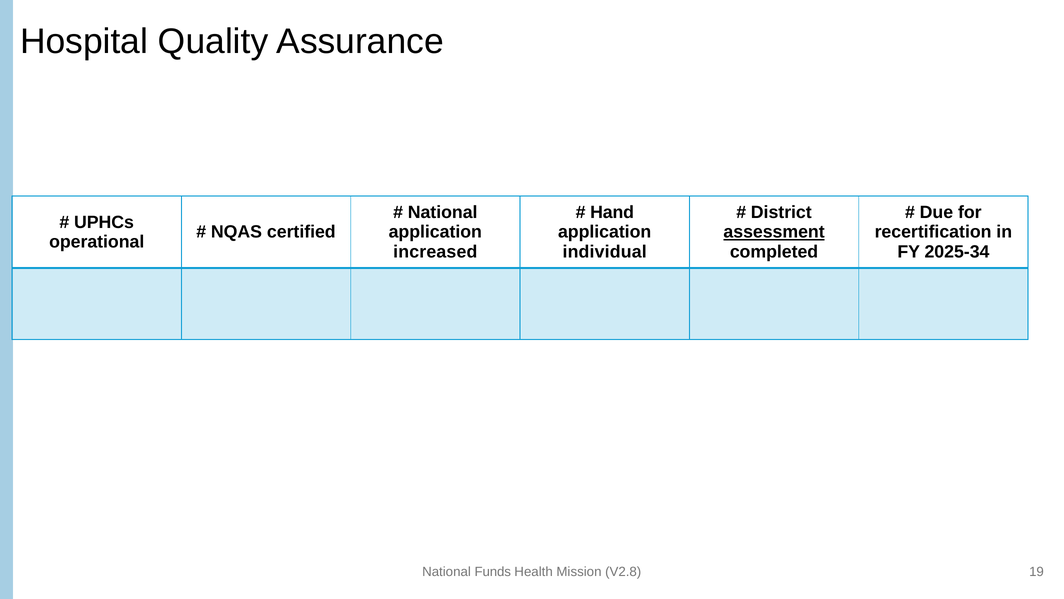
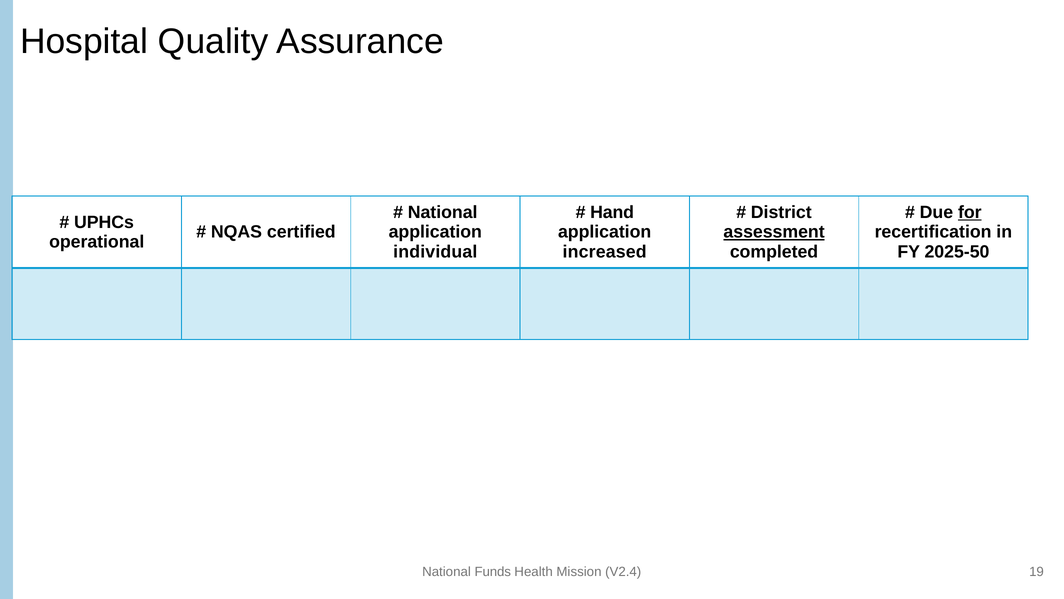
for underline: none -> present (970, 212)
increased: increased -> individual (435, 252)
individual: individual -> increased (605, 252)
2025-34: 2025-34 -> 2025-50 (957, 252)
V2.8: V2.8 -> V2.4 (623, 572)
